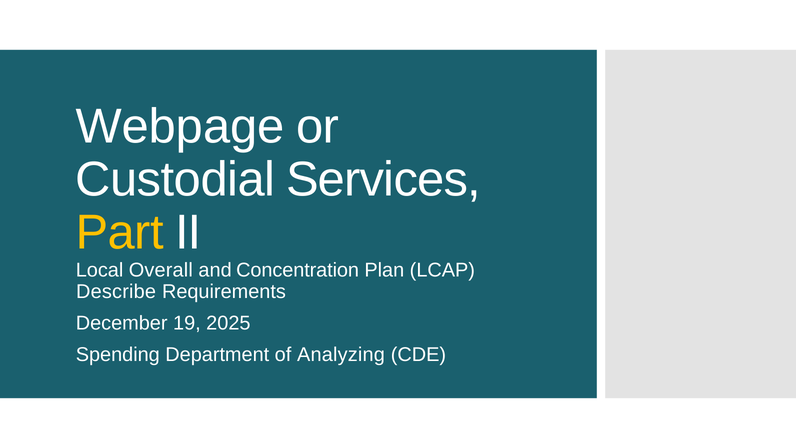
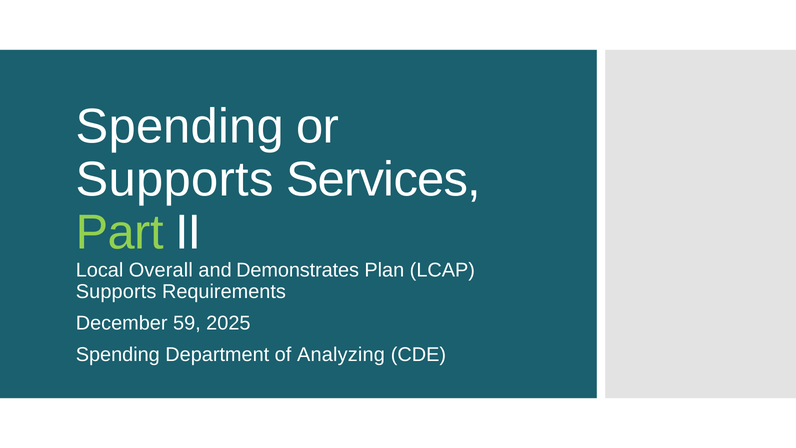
Webpage: Webpage -> Spending (180, 127)
Custodial: Custodial -> Supports (175, 180)
Part colour: yellow -> light green (120, 232)
Concentration: Concentration -> Demonstrates (298, 270)
Describe: Describe -> Supports (116, 292)
19: 19 -> 59 (187, 323)
